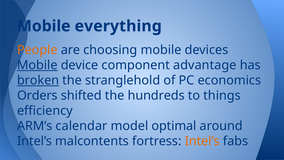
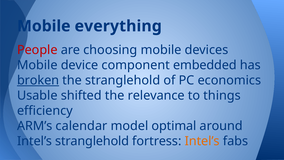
People colour: orange -> red (37, 50)
Mobile underline: present -> none (37, 65)
advantage: advantage -> embedded (205, 65)
Orders: Orders -> Usable (37, 95)
hundreds: hundreds -> relevance (156, 95)
Intel’s malcontents: malcontents -> stranglehold (92, 141)
